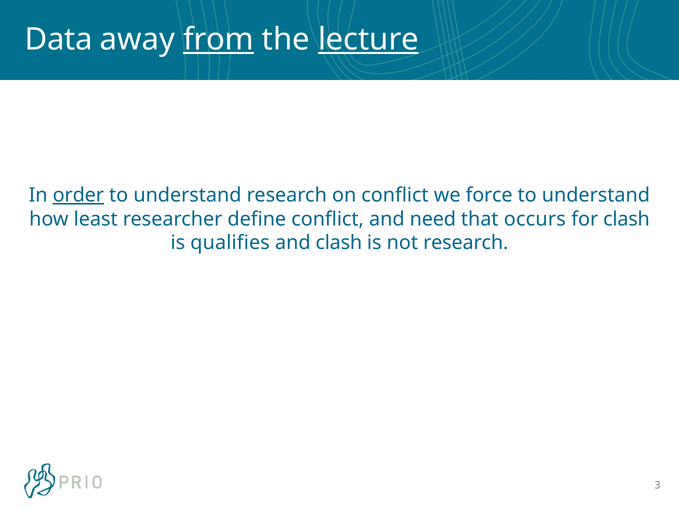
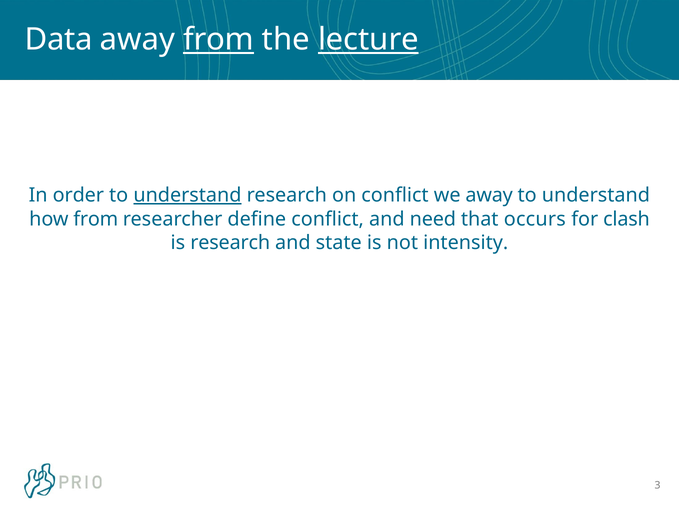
order underline: present -> none (78, 195)
understand underline: none -> present (187, 195)
we force: force -> away (489, 195)
how least: least -> from (96, 219)
is qualifies: qualifies -> research (230, 243)
and clash: clash -> state (339, 243)
not research: research -> intensity (466, 243)
